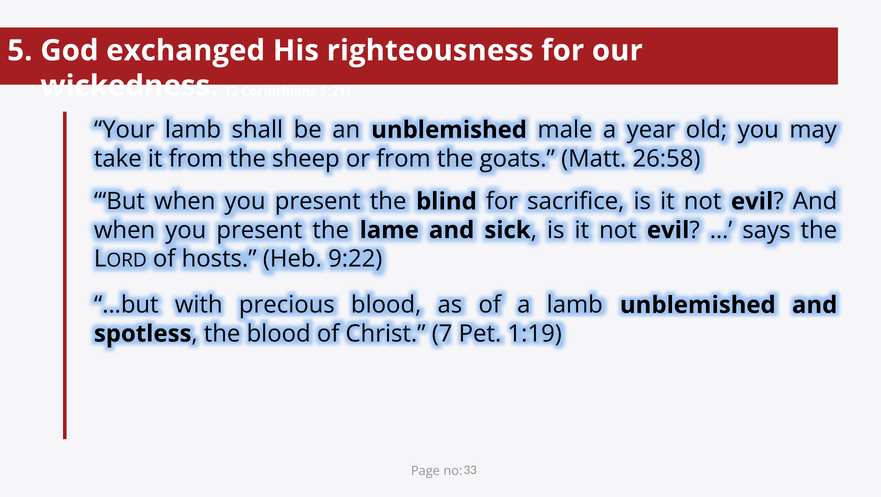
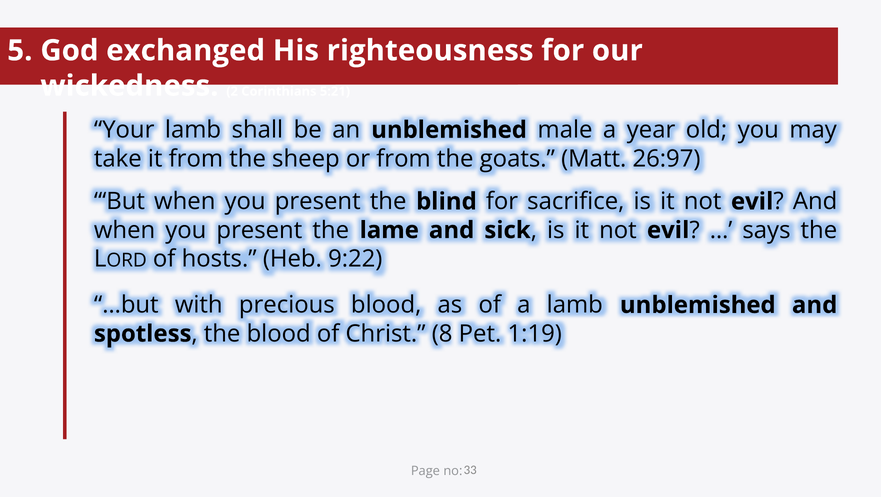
26:58: 26:58 -> 26:97 (666, 159)
7: 7 -> 8 (442, 334)
